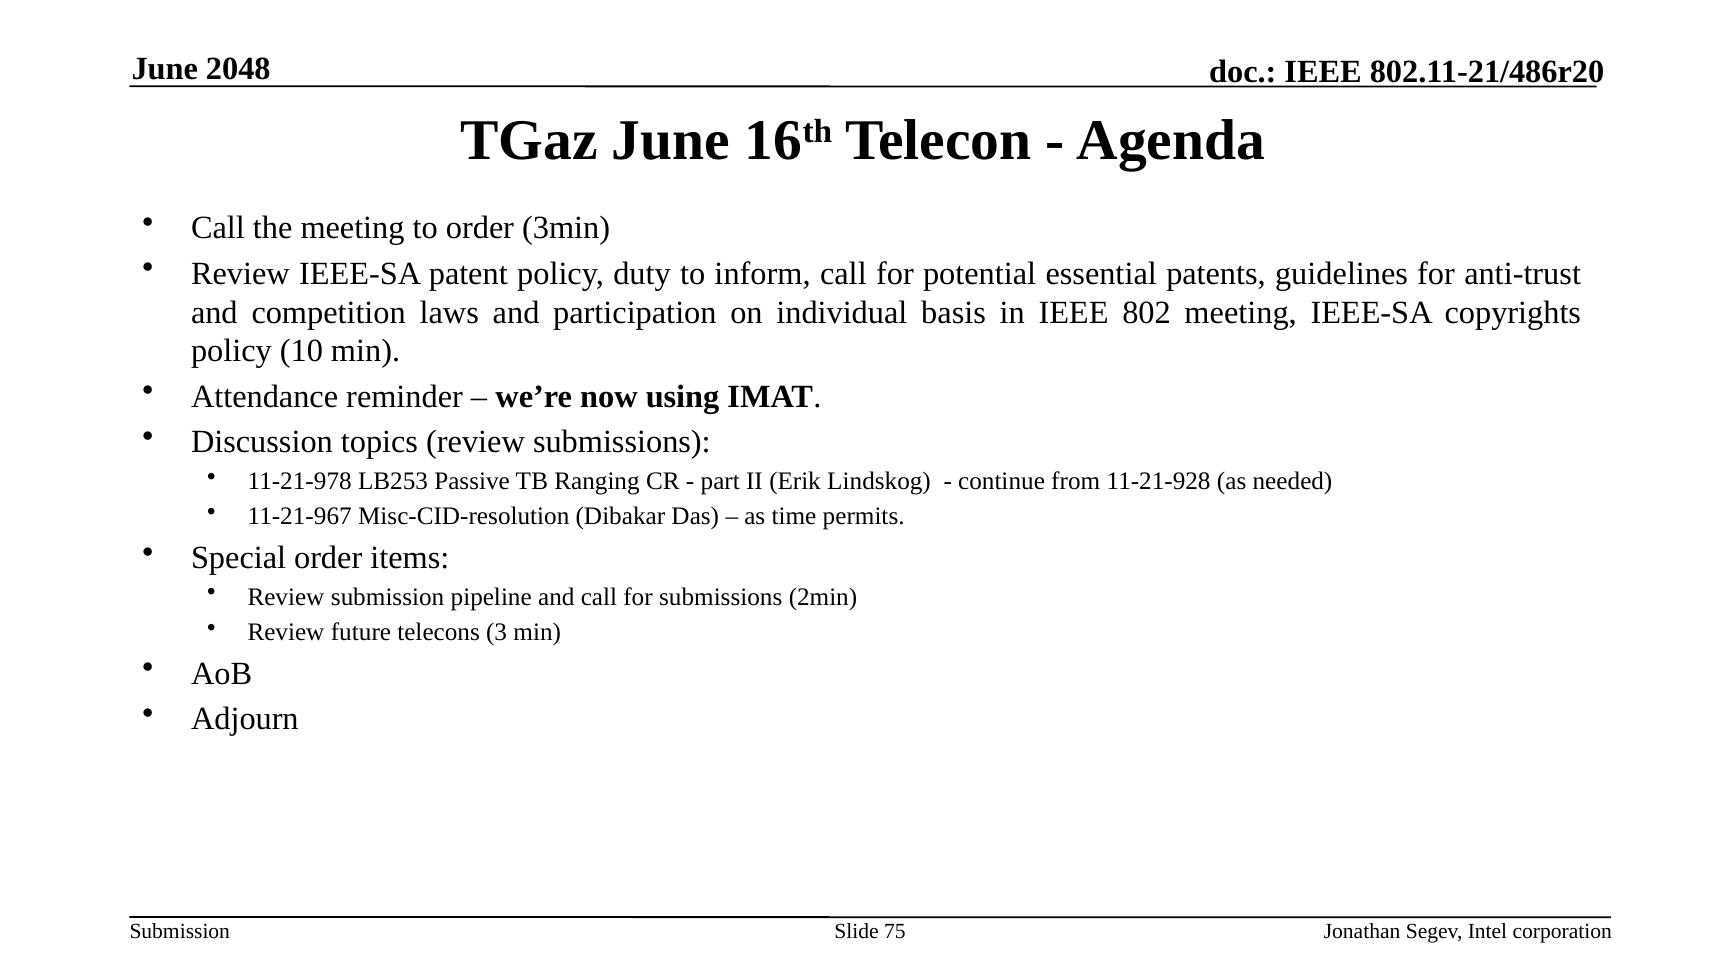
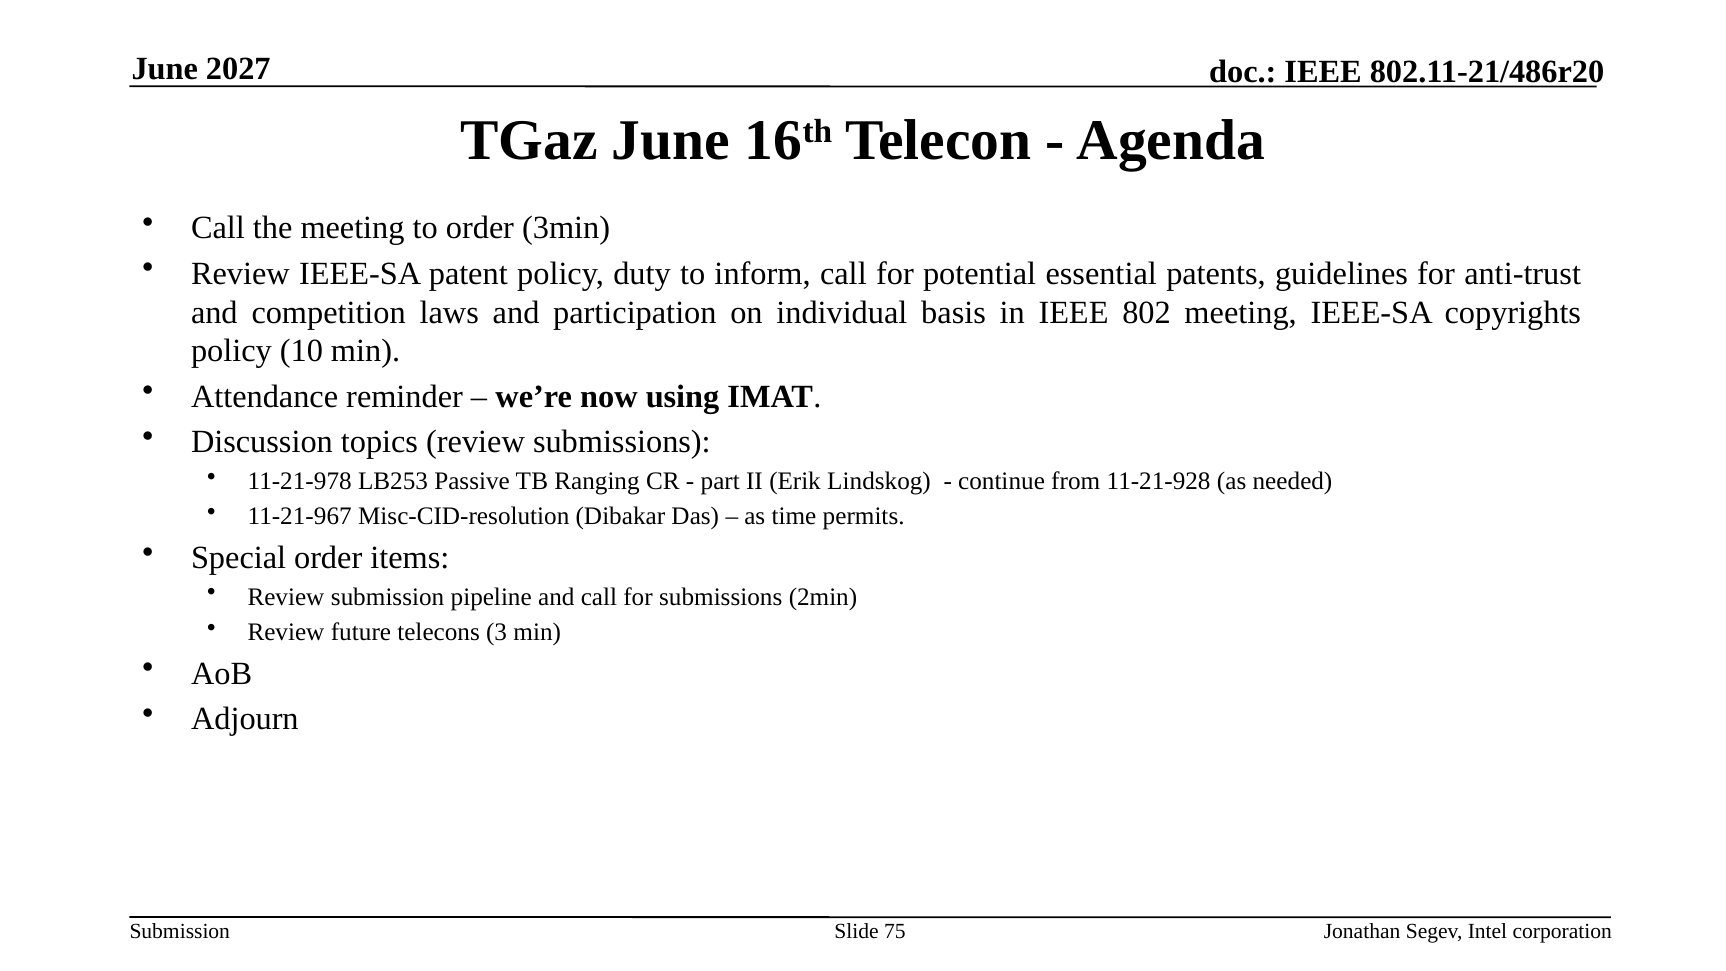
2048: 2048 -> 2027 (238, 69)
